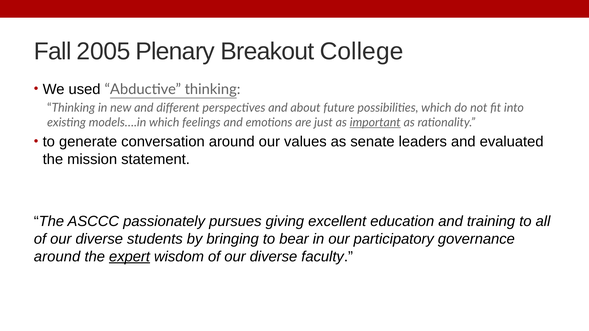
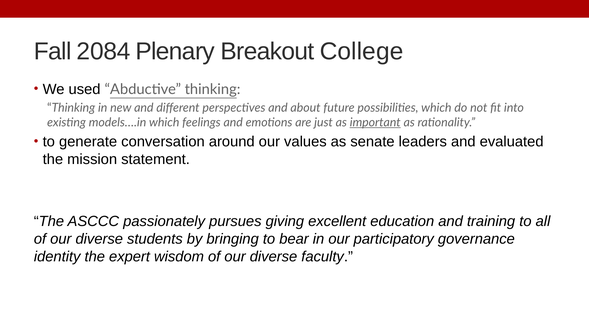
2005: 2005 -> 2084 (104, 51)
around: around -> identity (57, 257)
expert underline: present -> none (130, 257)
